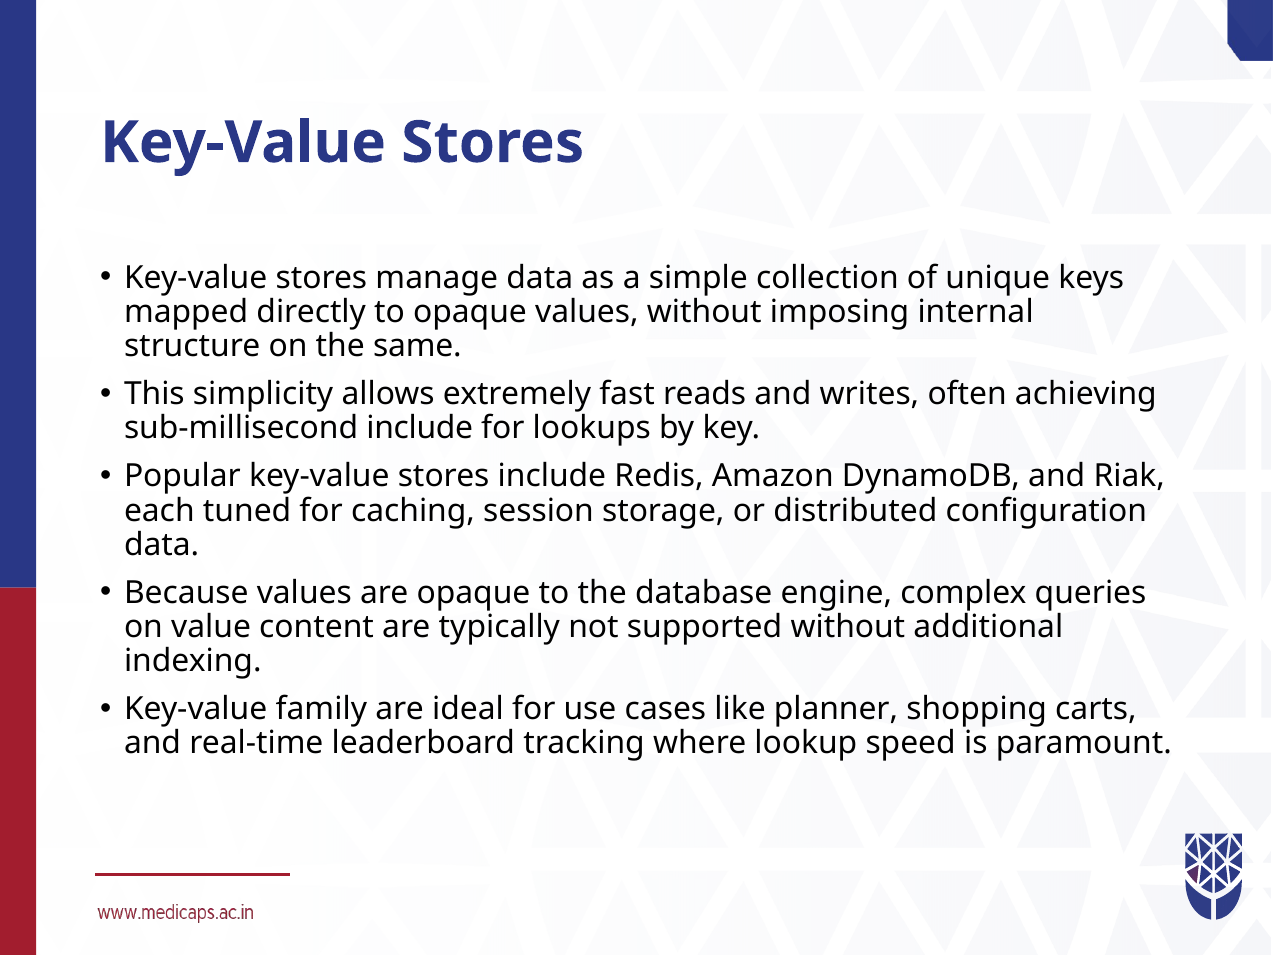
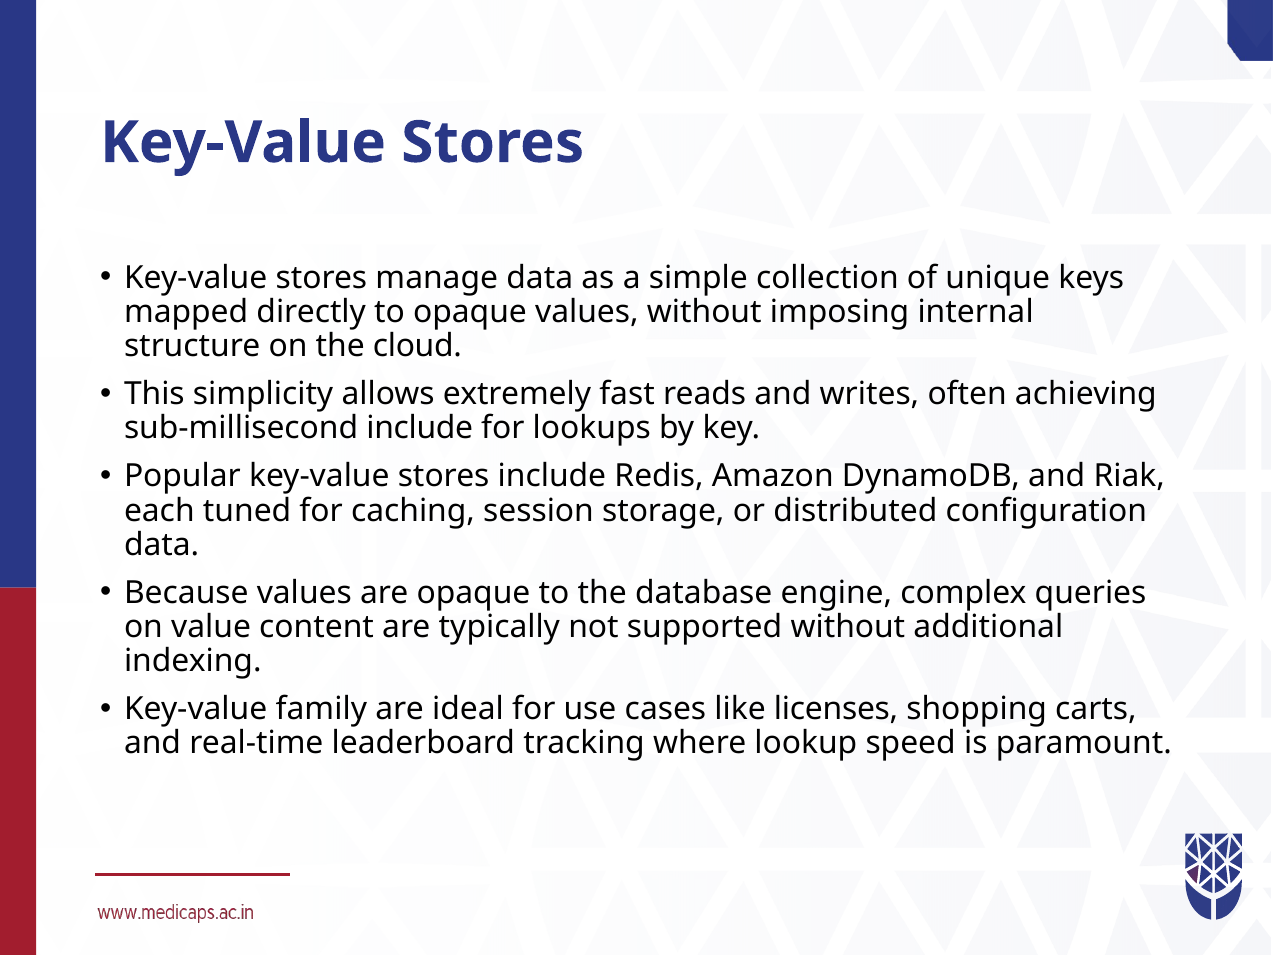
same: same -> cloud (417, 346)
planner: planner -> licenses (836, 709)
